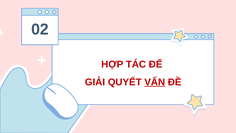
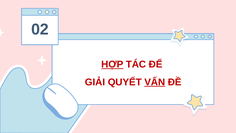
HỢP underline: none -> present (112, 64)
